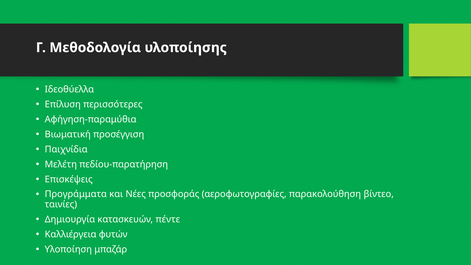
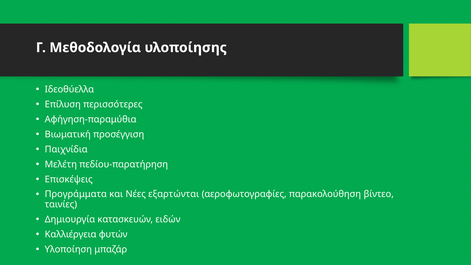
προσφοράς: προσφοράς -> εξαρτώνται (174, 194)
πέντε: πέντε -> ειδών (168, 219)
